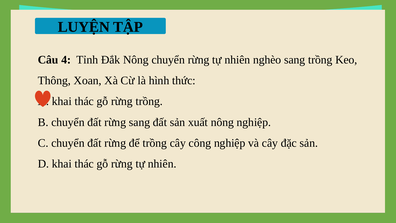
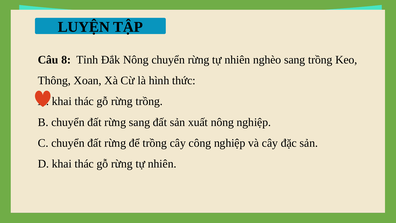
4: 4 -> 8 (66, 60)
